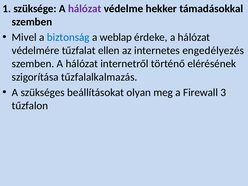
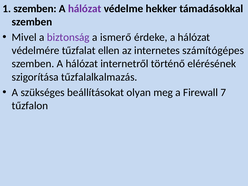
1 szüksége: szüksége -> szemben (35, 9)
biztonság colour: blue -> purple (68, 37)
weblap: weblap -> ismerő (116, 37)
engedélyezés: engedélyezés -> számítógépes (213, 51)
3: 3 -> 7 (223, 92)
